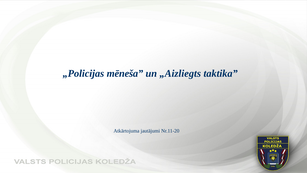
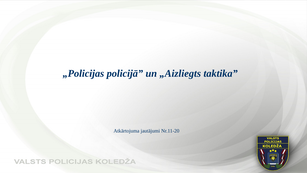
mēneša: mēneša -> policijā (125, 73)
